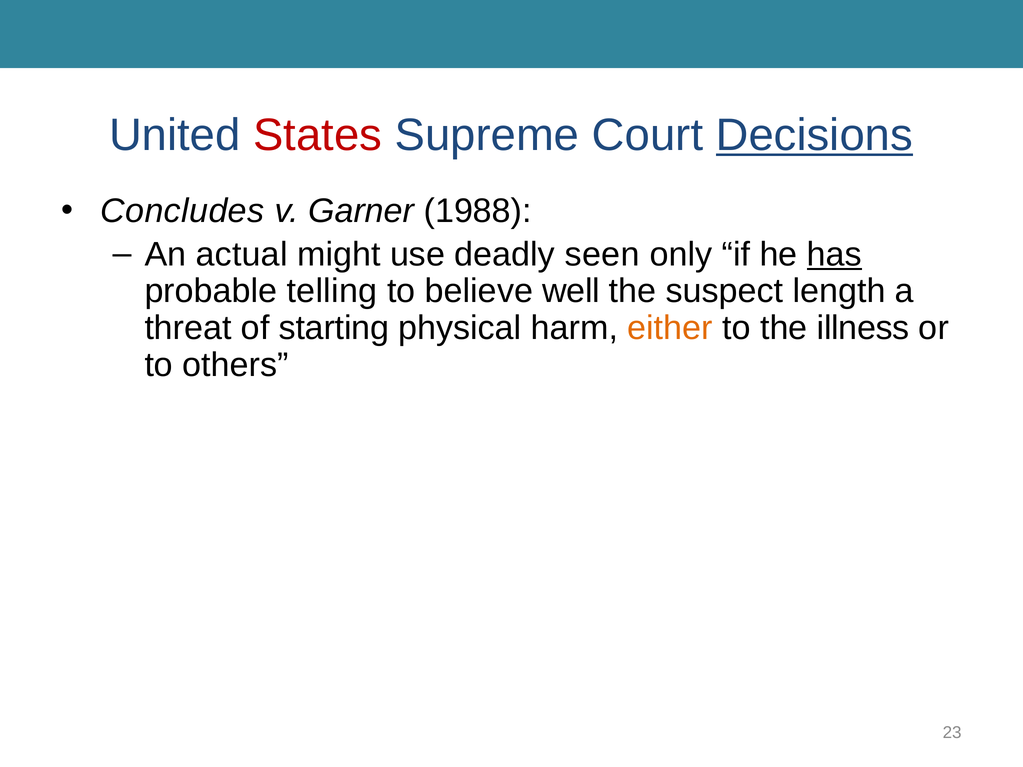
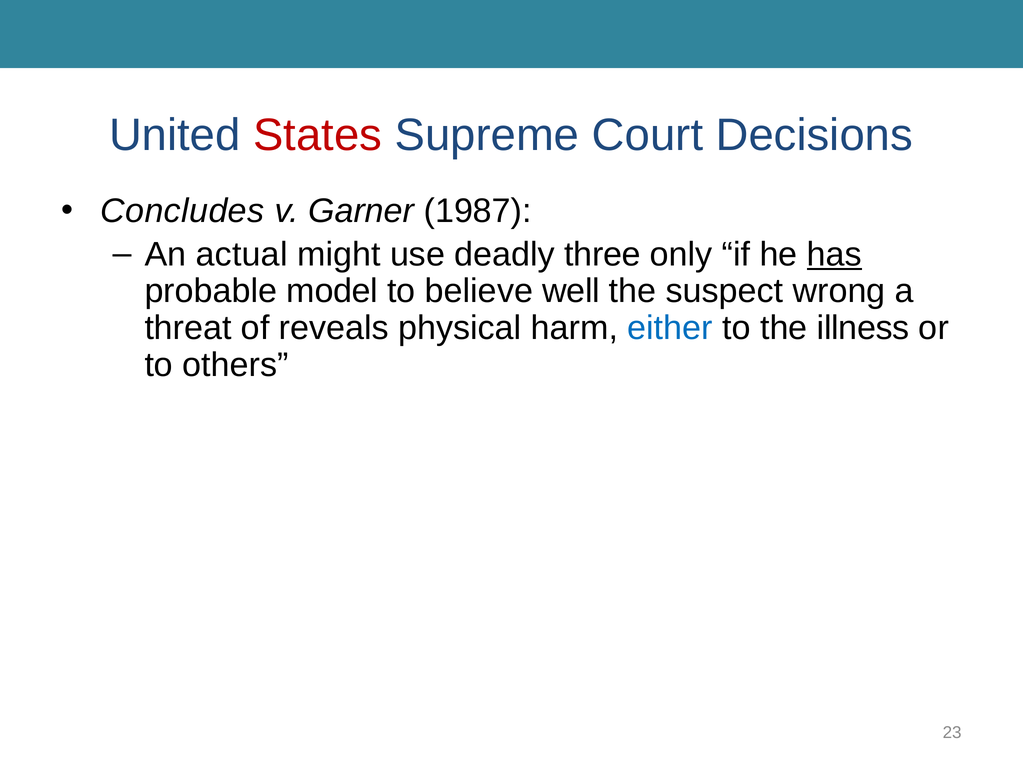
Decisions underline: present -> none (814, 135)
1988: 1988 -> 1987 (478, 211)
seen: seen -> three (602, 255)
telling: telling -> model (332, 291)
length: length -> wrong (839, 291)
starting: starting -> reveals (334, 328)
either colour: orange -> blue (670, 328)
